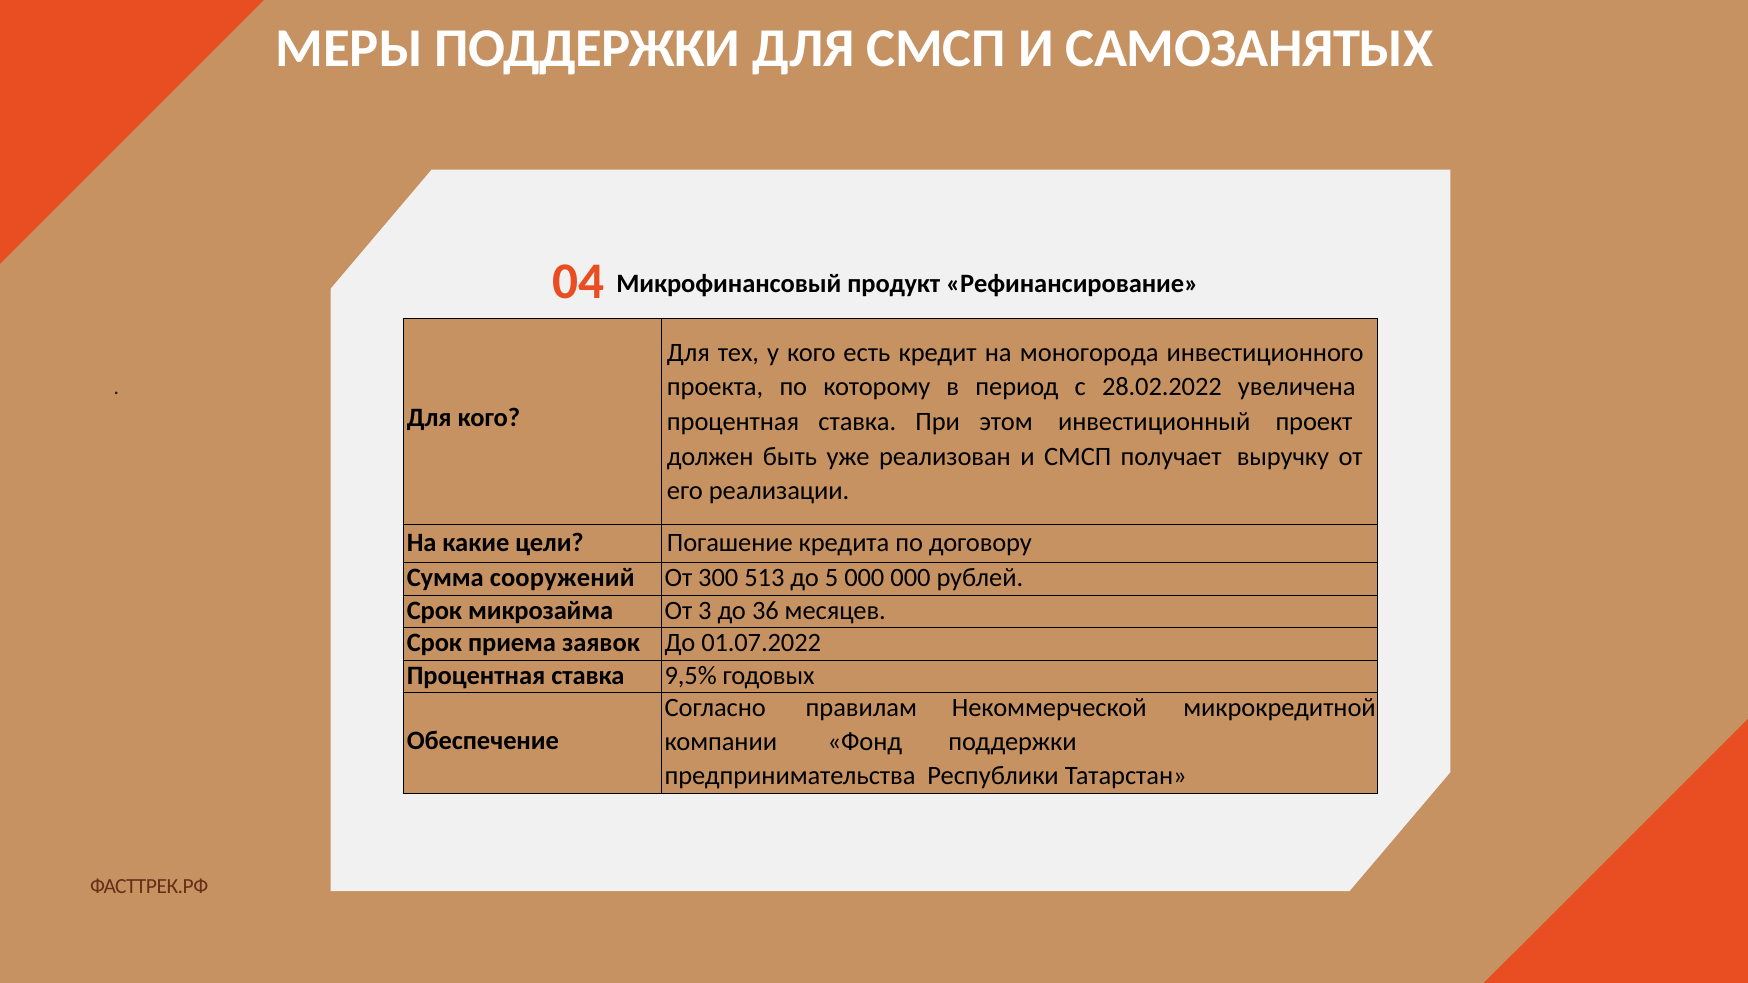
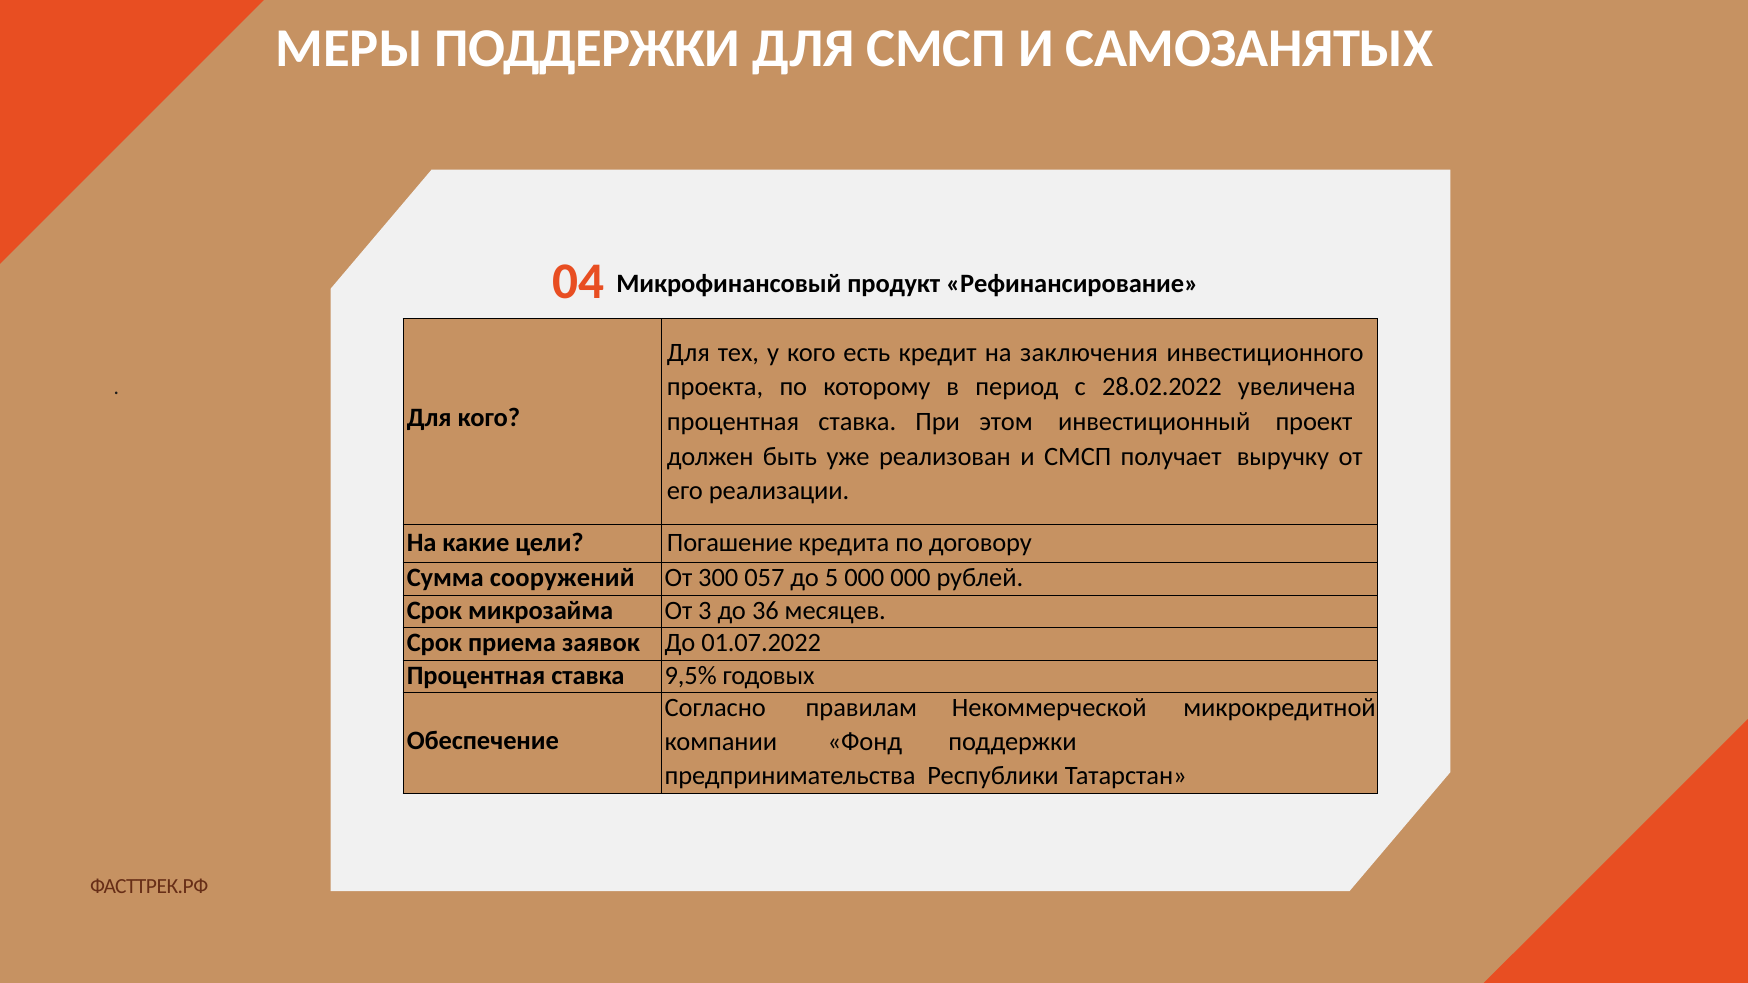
моногорода: моногорода -> заключения (1089, 353)
513: 513 -> 057 (764, 578)
